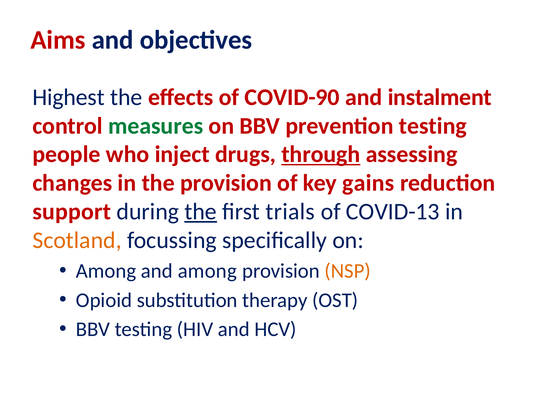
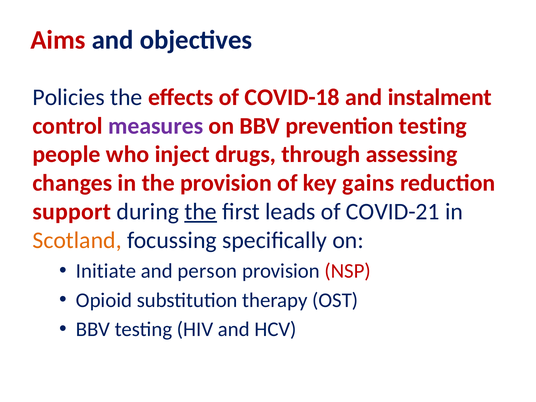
Highest: Highest -> Policies (69, 97)
COVID-90: COVID-90 -> COVID-18 (292, 97)
measures colour: green -> purple (156, 126)
through underline: present -> none (321, 154)
trials: trials -> leads (290, 212)
COVID-13: COVID-13 -> COVID-21 (393, 212)
Among: Among -> Initiate (106, 271)
and among: among -> person (207, 271)
NSP colour: orange -> red (348, 271)
